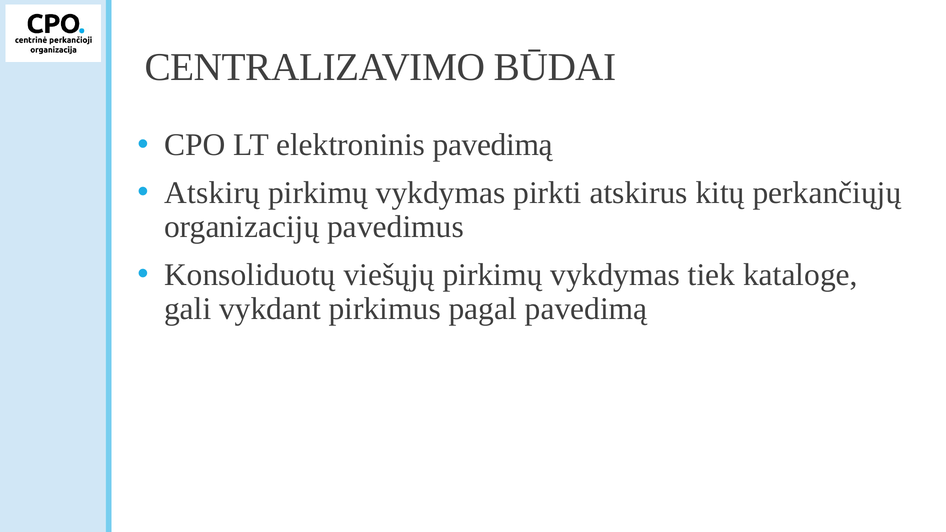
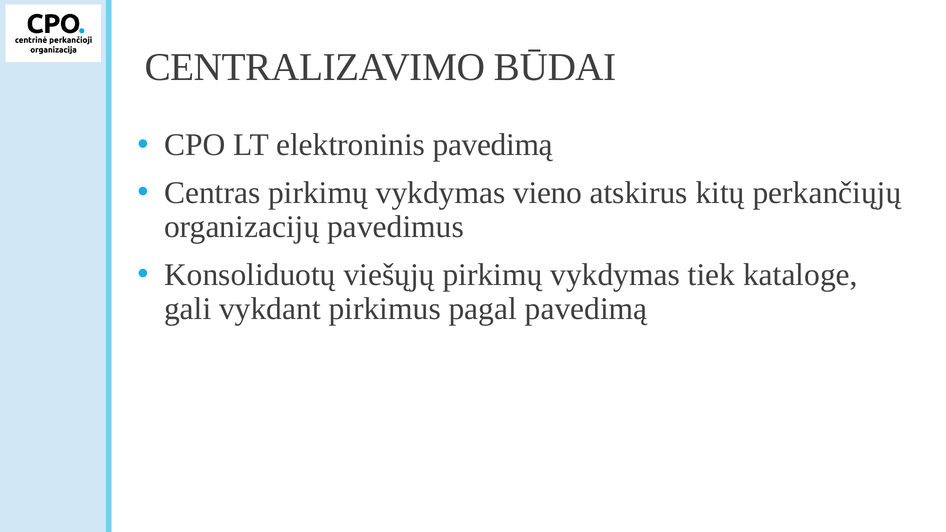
Atskirų: Atskirų -> Centras (212, 193)
pirkti: pirkti -> vieno (548, 193)
